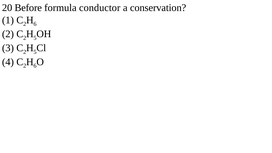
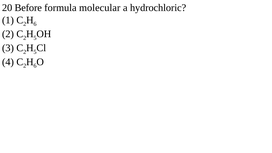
conductor: conductor -> molecular (100, 8)
conservation: conservation -> hydrochloric (158, 8)
